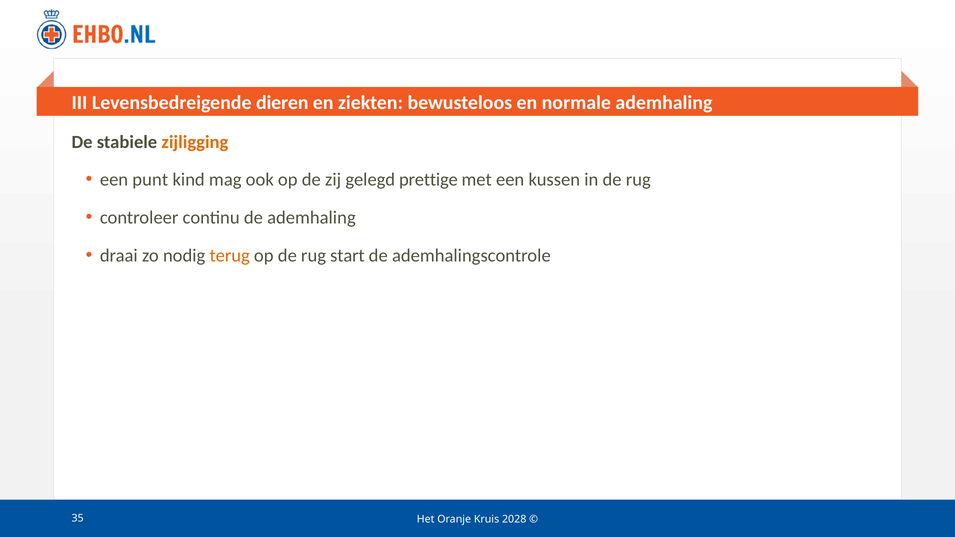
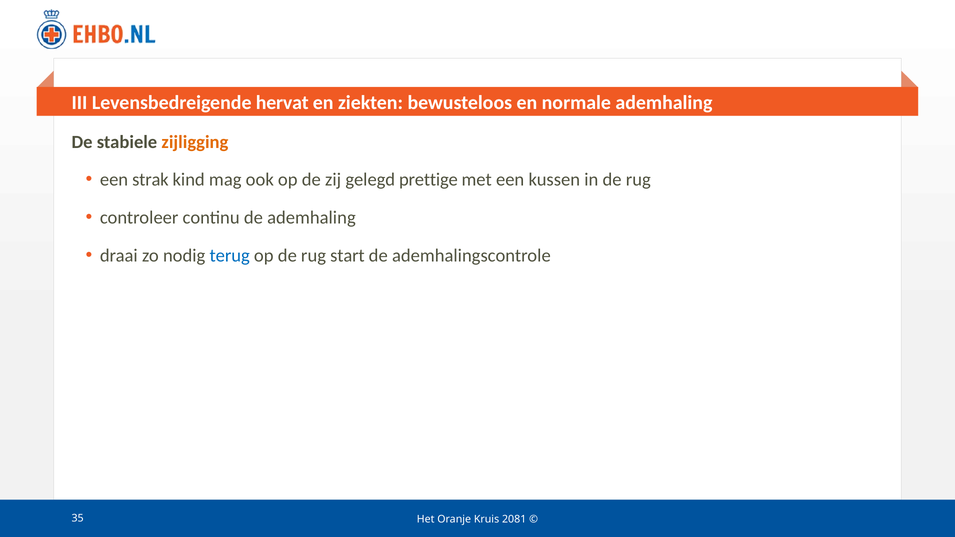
dieren: dieren -> hervat (282, 103)
punt: punt -> strak (150, 180)
terug colour: orange -> blue (230, 256)
2028: 2028 -> 2081 (514, 519)
